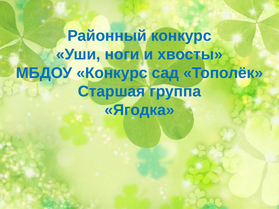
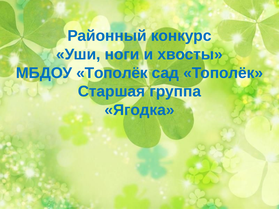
МБДОУ Конкурс: Конкурс -> Тополёк (112, 73)
